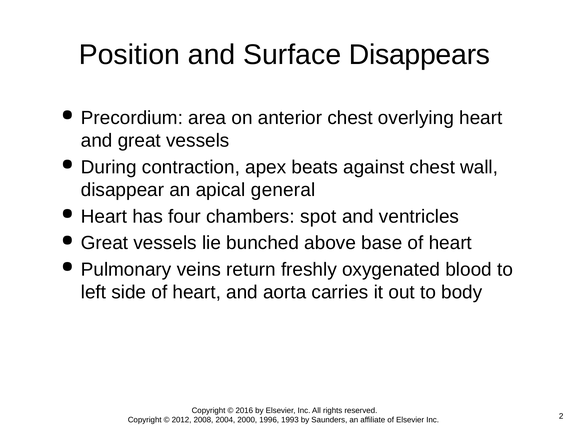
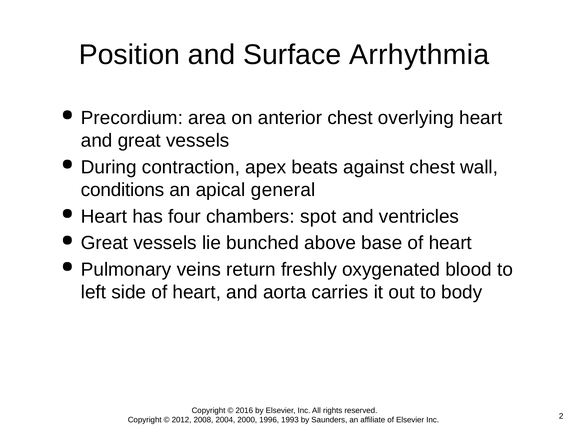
Disappears: Disappears -> Arrhythmia (419, 55)
disappear: disappear -> conditions (123, 190)
